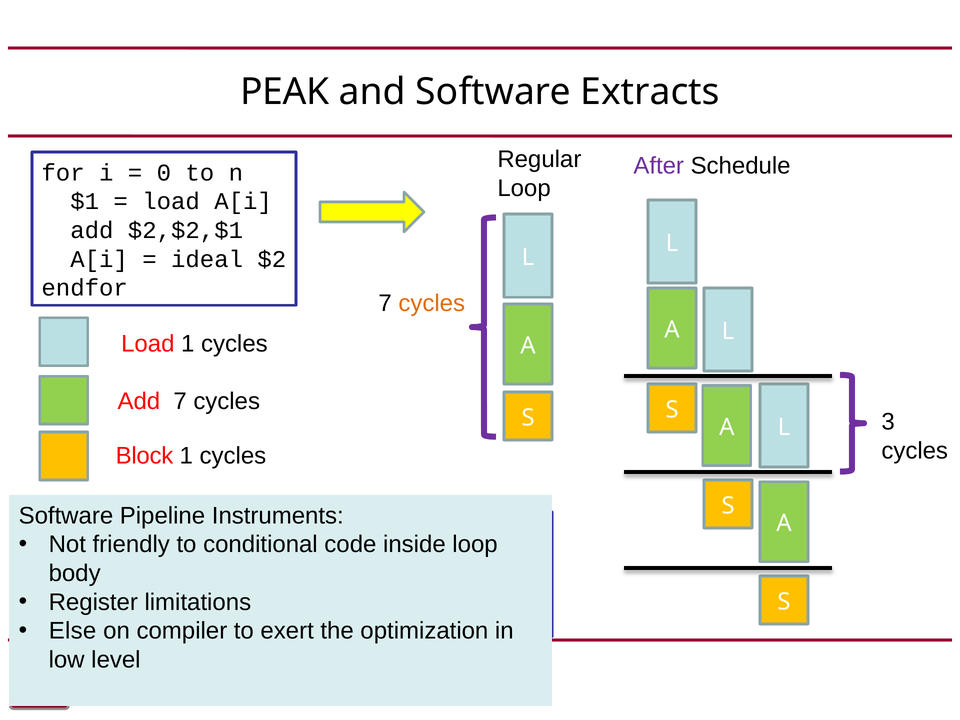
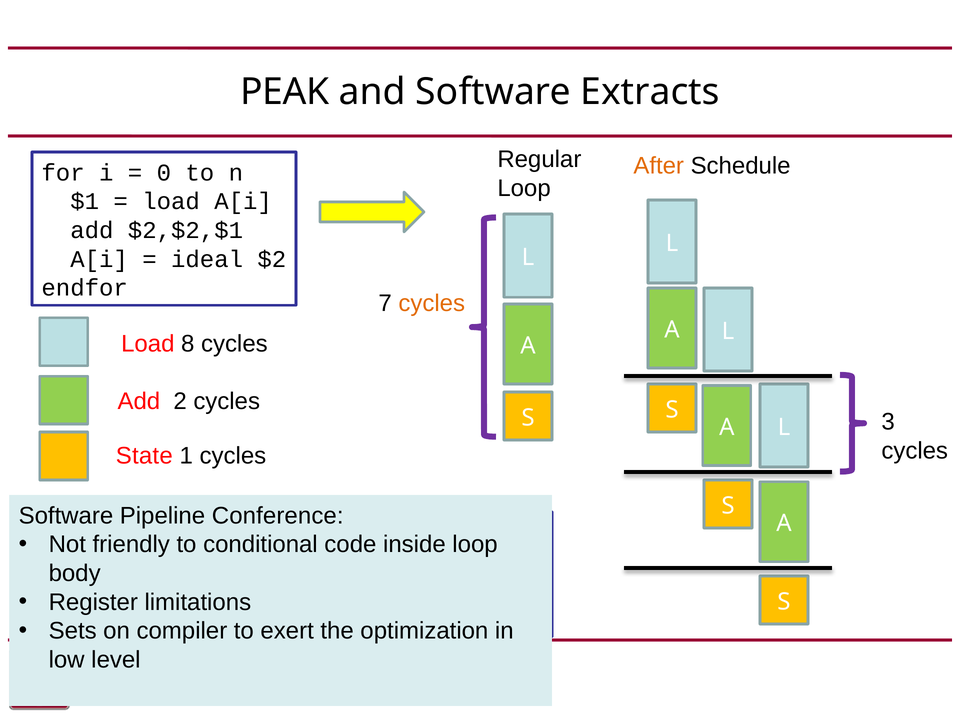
After colour: purple -> orange (659, 166)
Load 1: 1 -> 8 (188, 344)
Add 7: 7 -> 2 (180, 402)
Block: Block -> State (144, 456)
Instruments: Instruments -> Conference (278, 516)
Else: Else -> Sets (73, 631)
